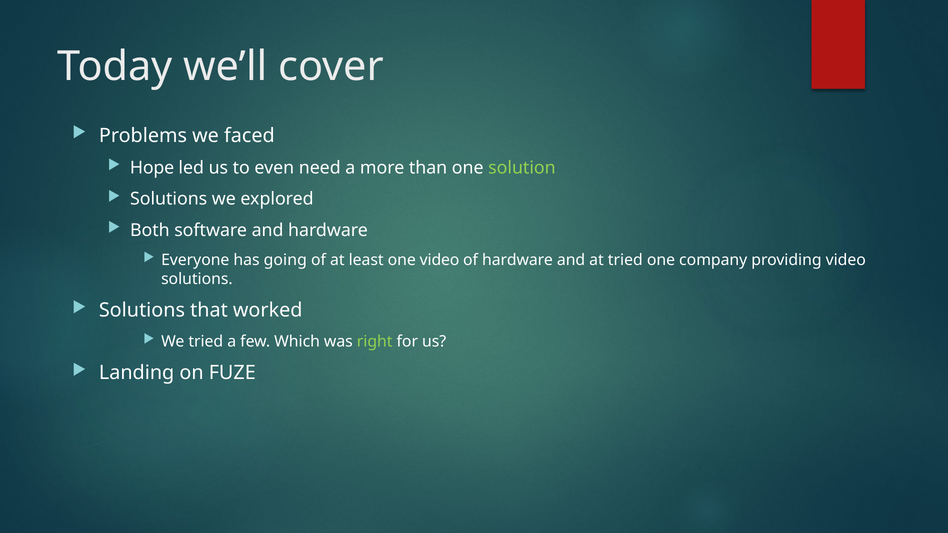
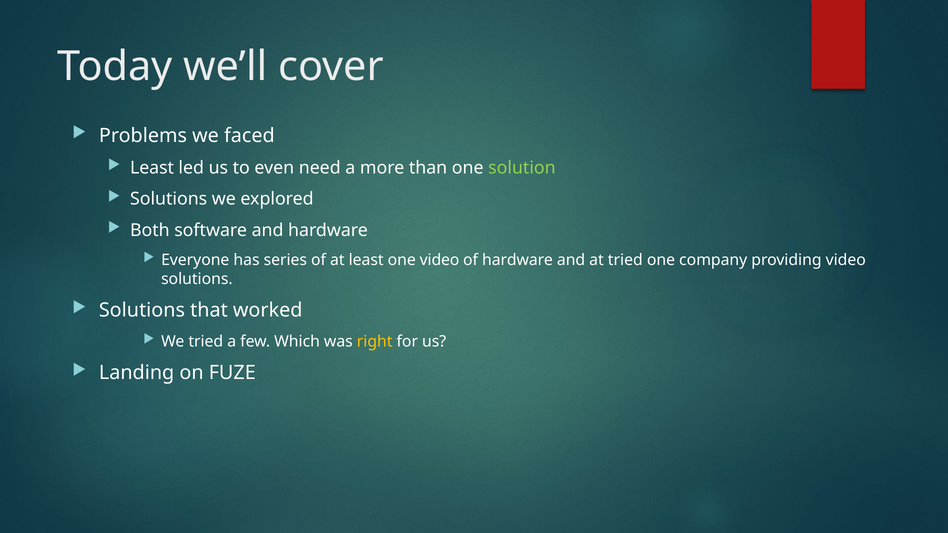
Hope: Hope -> Least (152, 168)
going: going -> series (285, 260)
right colour: light green -> yellow (375, 341)
